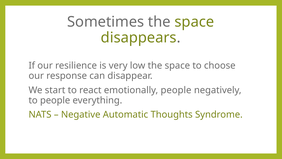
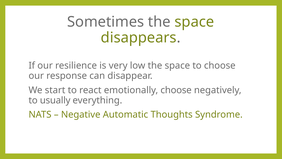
emotionally people: people -> choose (176, 90)
to people: people -> usually (55, 100)
